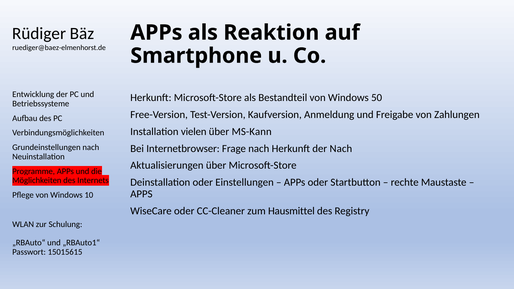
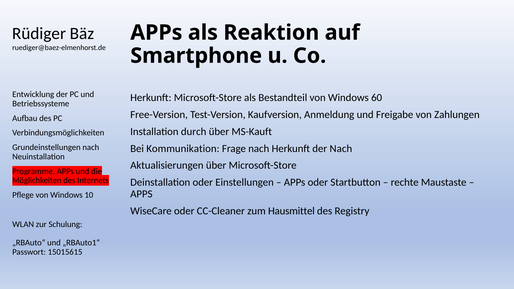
50: 50 -> 60 (377, 98)
vielen: vielen -> durch (194, 132)
MS-Kann: MS-Kann -> MS-Kauft (252, 132)
Internetbrowser: Internetbrowser -> Kommunikation (183, 149)
